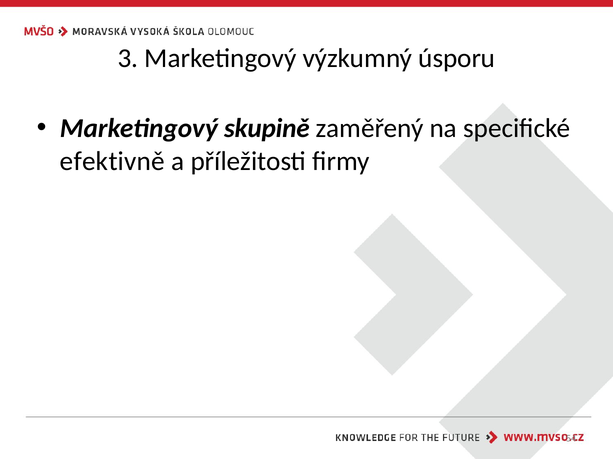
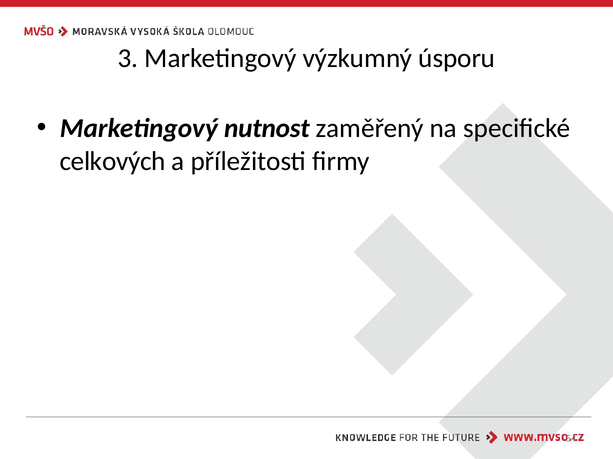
skupině: skupině -> nutnost (267, 129)
efektivně: efektivně -> celkových (113, 161)
